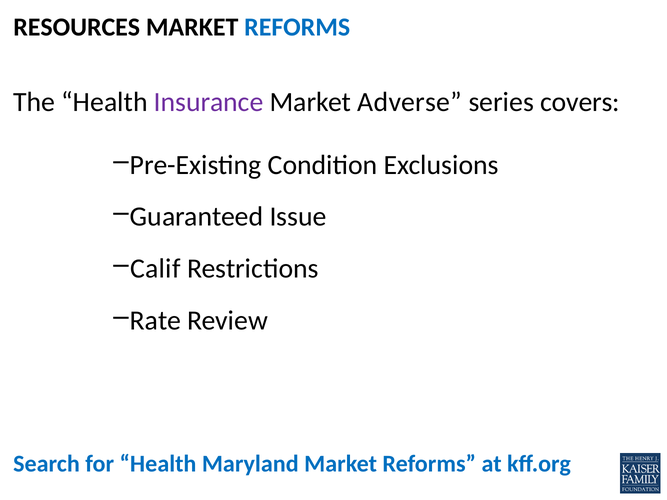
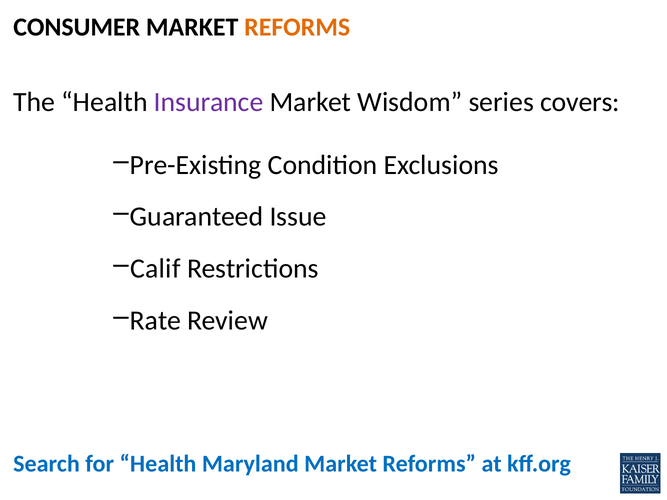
RESOURCES: RESOURCES -> CONSUMER (77, 27)
REFORMS colour: blue -> orange (297, 27)
Adverse: Adverse -> Wisdom (410, 102)
